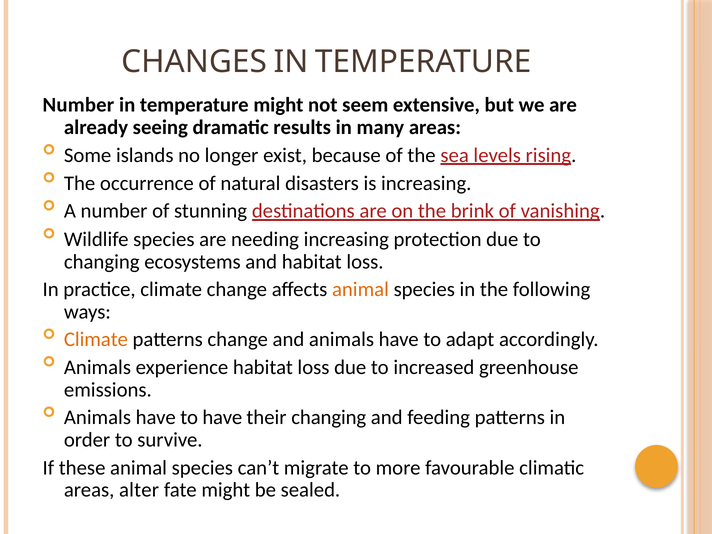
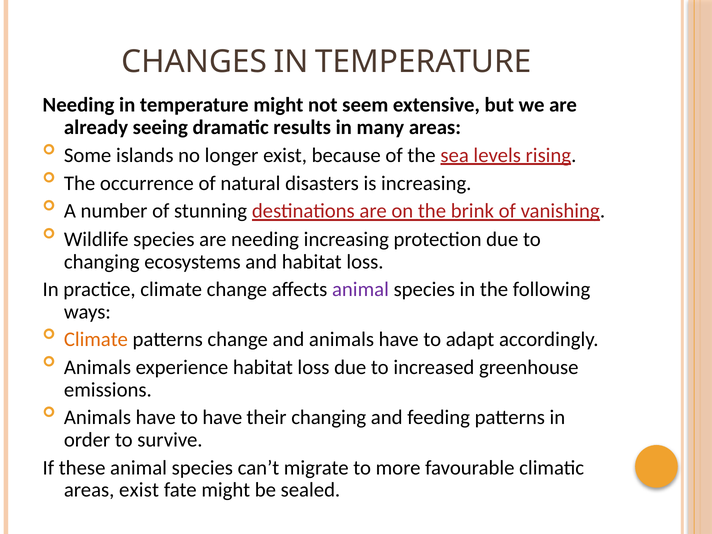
Number: Number -> Needing (79, 105)
animal colour: orange -> purple (360, 289)
areas alter: alter -> exist (139, 490)
